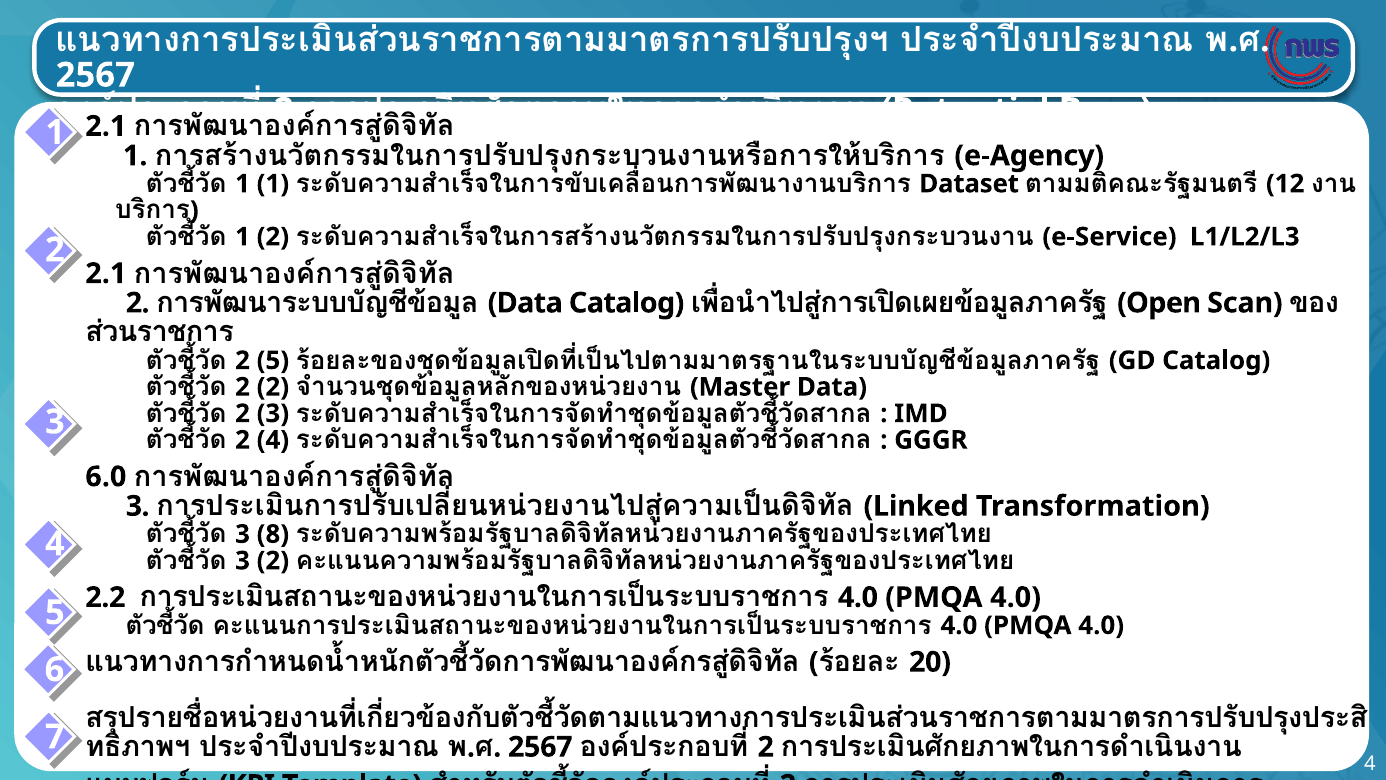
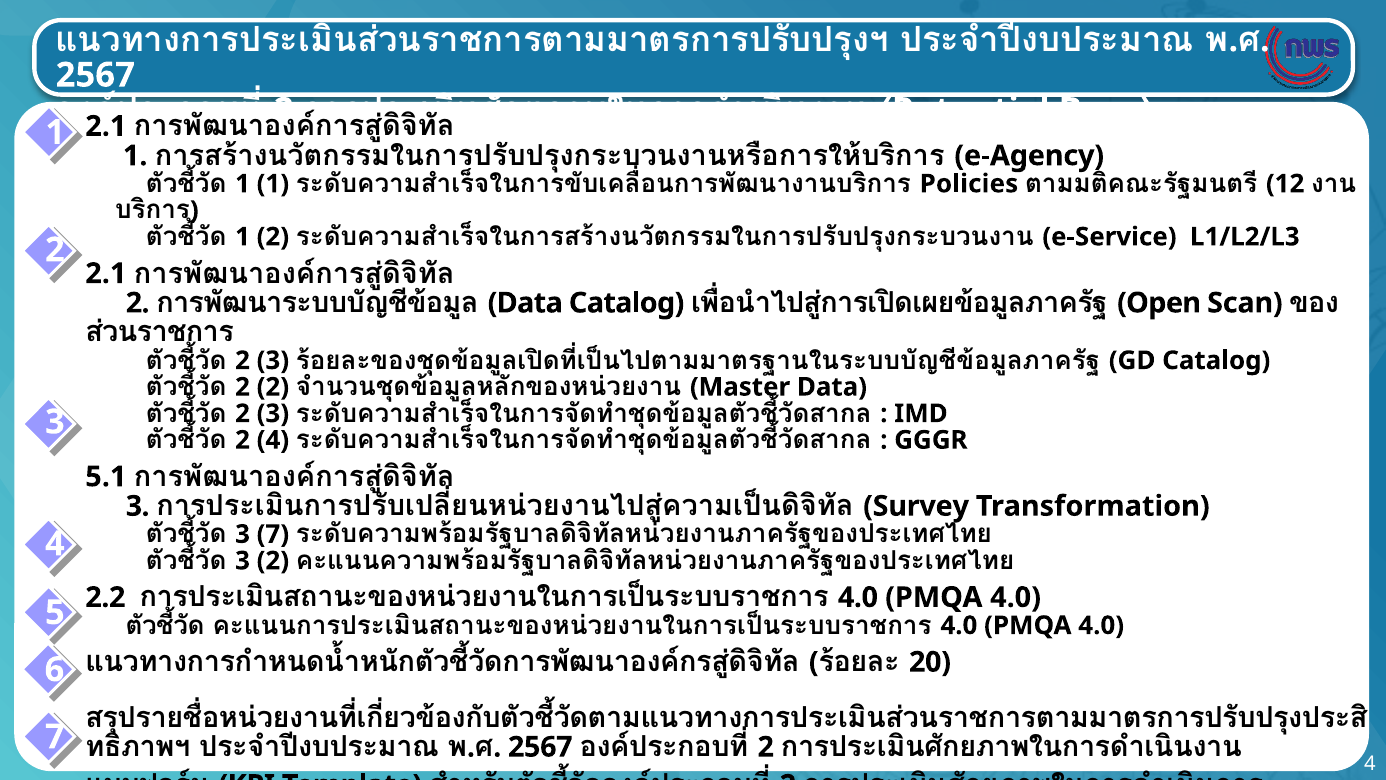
Dataset: Dataset -> Policies (969, 184)
5: 5 -> 3 (273, 360)
6.0: 6.0 -> 5.1 (106, 476)
Linked: Linked -> Survey (916, 506)
3 8: 8 -> 7 (273, 534)
